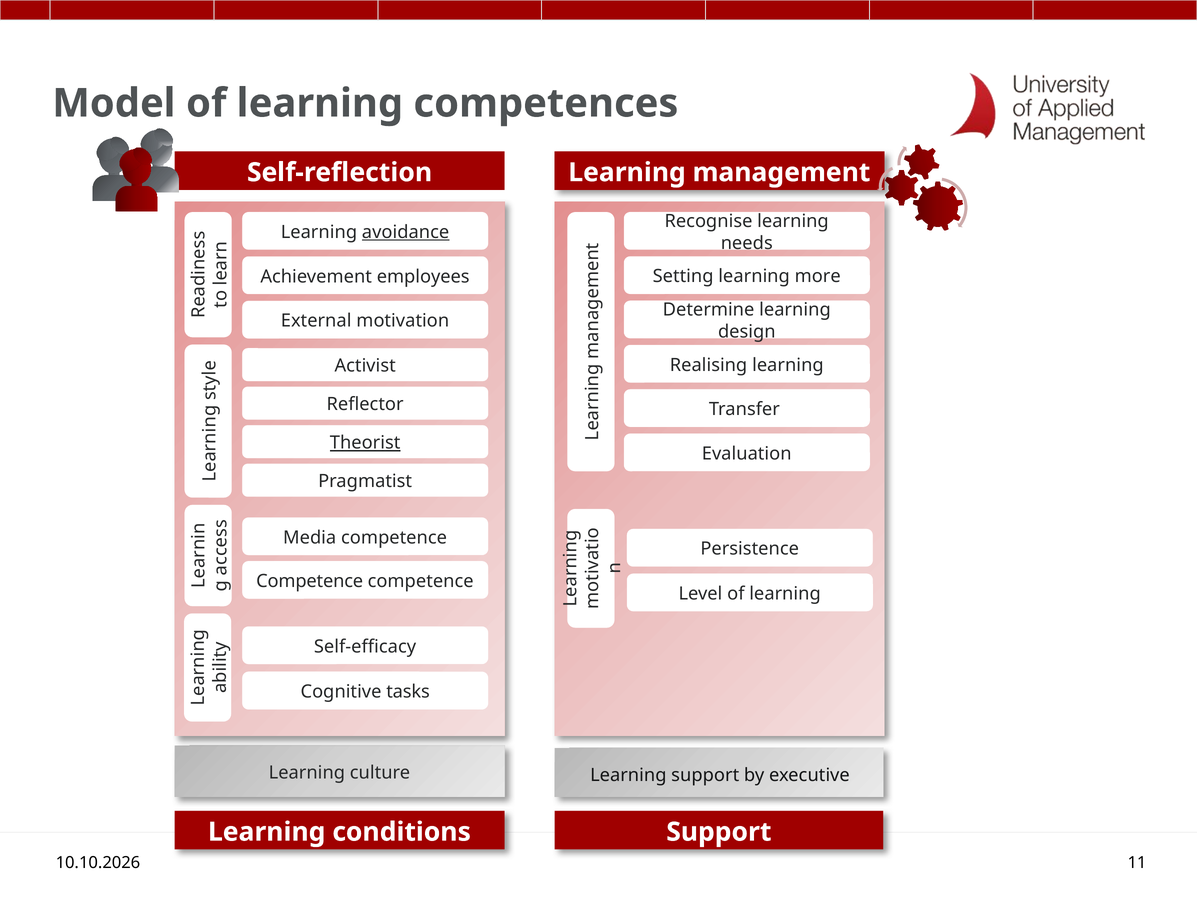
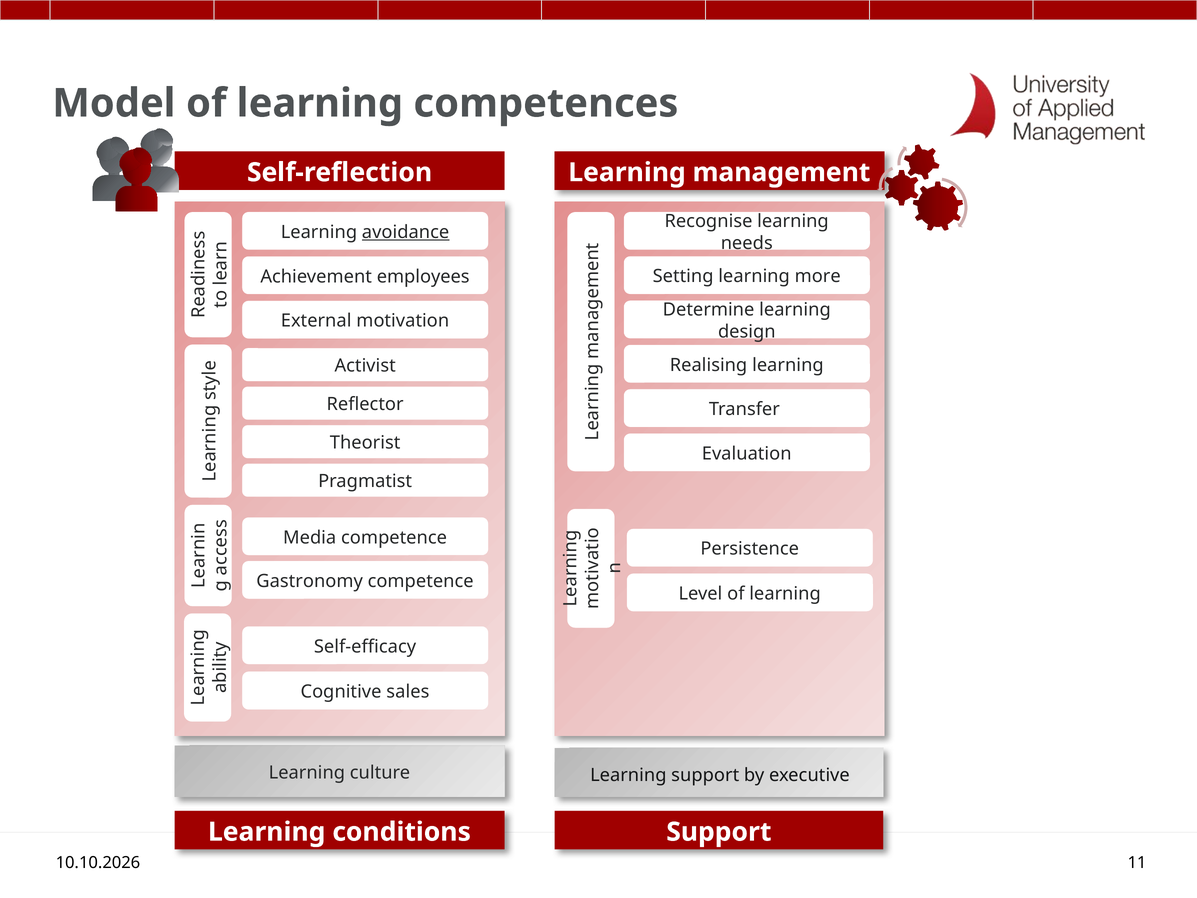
Theorist underline: present -> none (365, 443)
Competence: Competence -> Gastronomy (310, 581)
tasks: tasks -> sales (408, 692)
